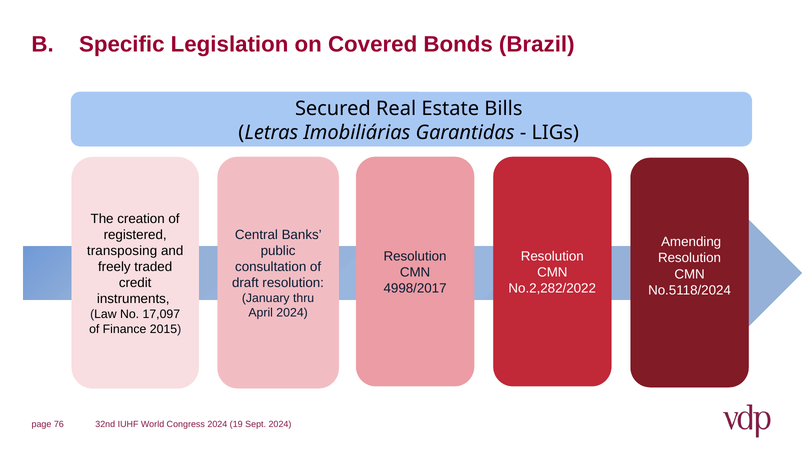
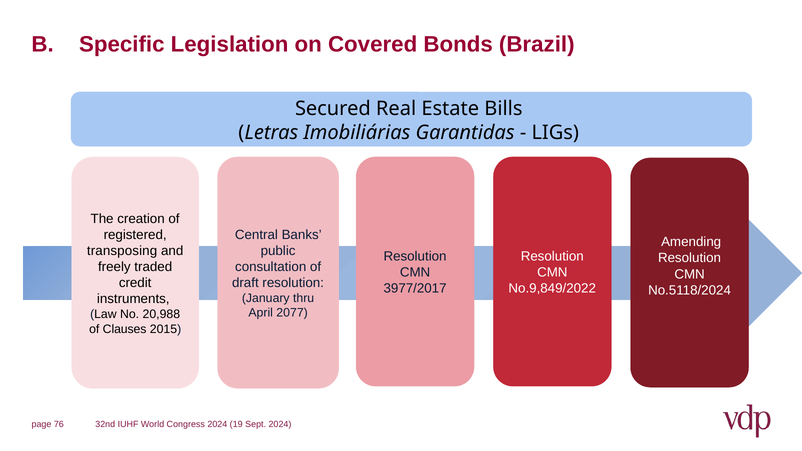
4998/2017: 4998/2017 -> 3977/2017 (415, 289)
No.2,282/2022: No.2,282/2022 -> No.9,849/2022 (552, 289)
April 2024: 2024 -> 2077 (292, 313)
17,097: 17,097 -> 20,988 (161, 314)
Finance: Finance -> Clauses (125, 329)
